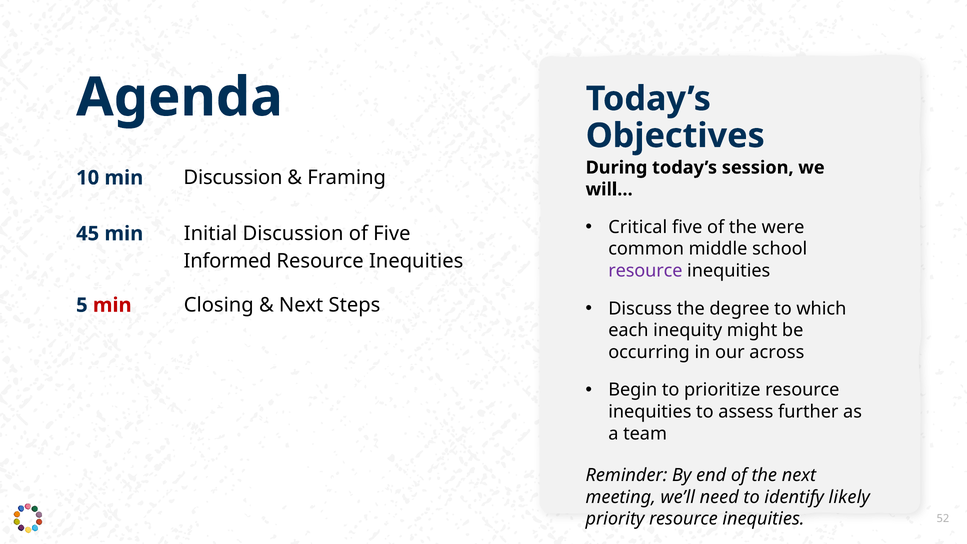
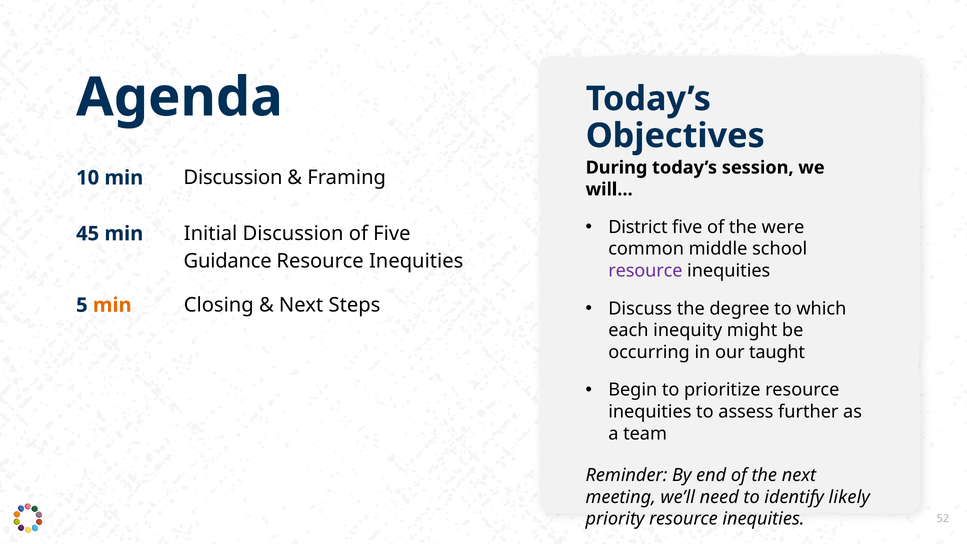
Critical: Critical -> District (638, 227)
Informed: Informed -> Guidance (228, 261)
min colour: red -> orange (112, 305)
across: across -> taught (777, 352)
